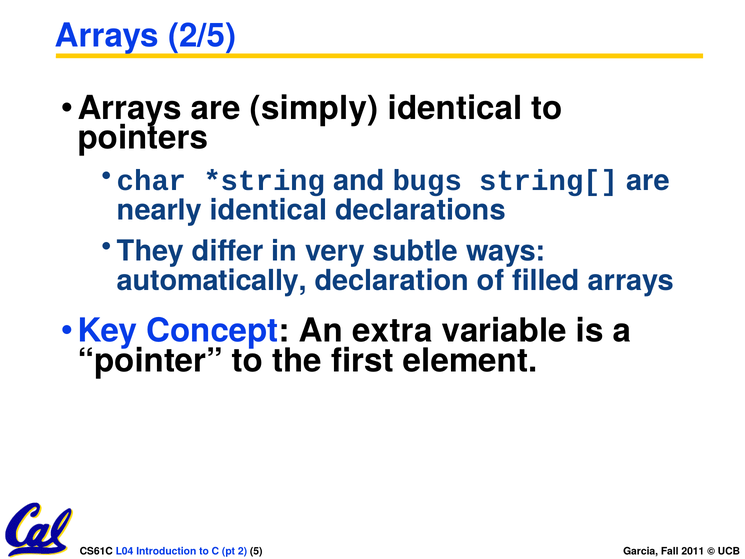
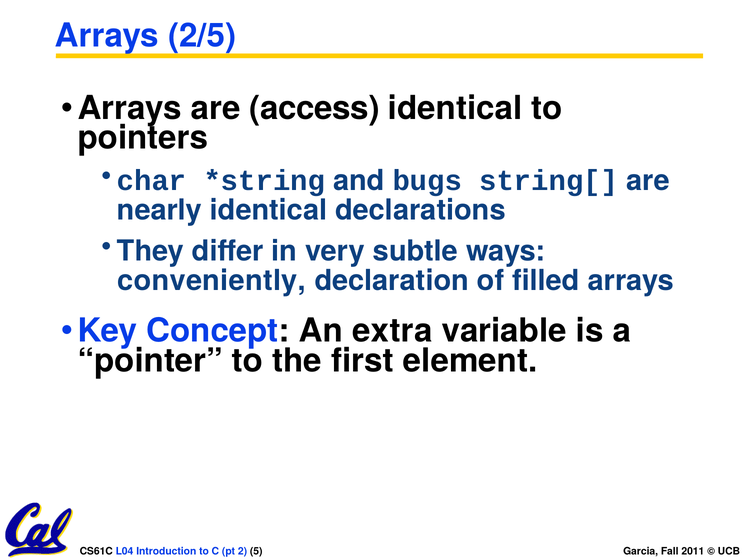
simply: simply -> access (314, 108)
automatically: automatically -> conveniently (212, 281)
